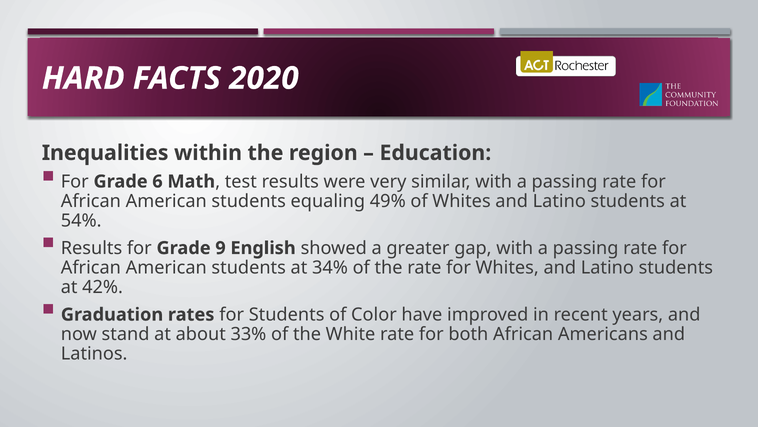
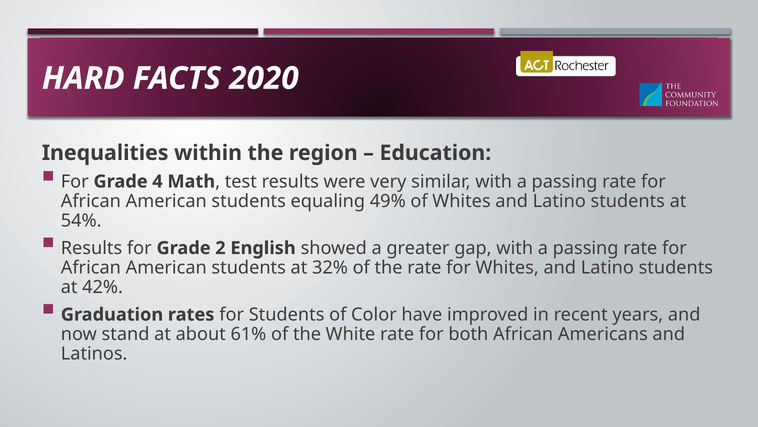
6: 6 -> 4 (157, 181)
9: 9 -> 2 (220, 248)
34%: 34% -> 32% (330, 267)
33%: 33% -> 61% (248, 334)
